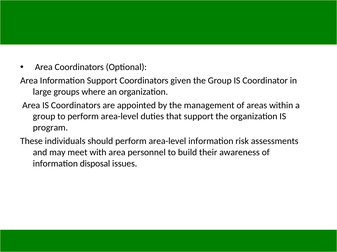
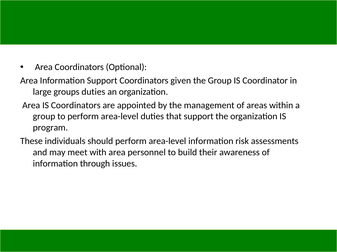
groups where: where -> duties (93, 92)
disposal: disposal -> through (95, 164)
